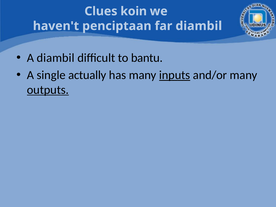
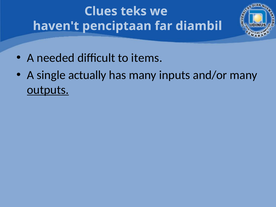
koin: koin -> teks (134, 11)
A diambil: diambil -> needed (56, 58)
bantu: bantu -> items (147, 58)
inputs underline: present -> none (175, 75)
